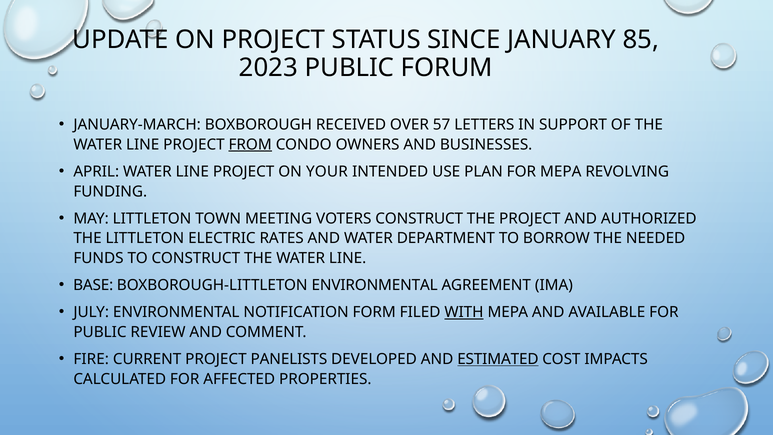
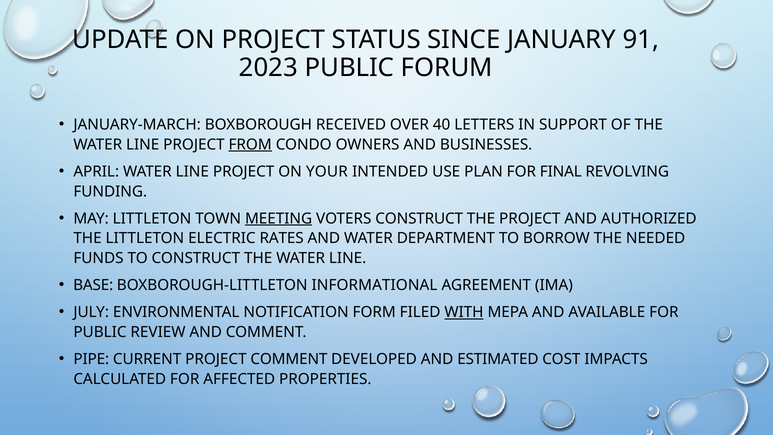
85: 85 -> 91 (641, 40)
57: 57 -> 40 (442, 125)
FOR MEPA: MEPA -> FINAL (561, 172)
MEETING underline: none -> present (279, 218)
BOXBOROUGH-LITTLETON ENVIRONMENTAL: ENVIRONMENTAL -> INFORMATIONAL (375, 285)
FIRE: FIRE -> PIPE (91, 359)
PROJECT PANELISTS: PANELISTS -> COMMENT (289, 359)
ESTIMATED underline: present -> none (498, 359)
